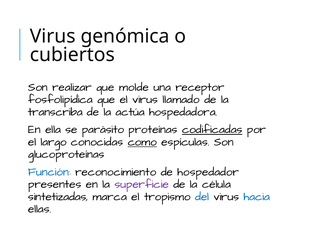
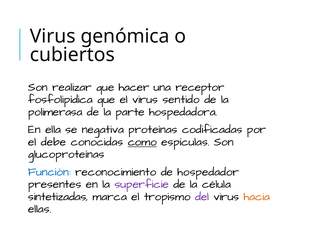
molde: molde -> hacer (134, 87)
llamado: llamado -> sentido (181, 99)
transcriba: transcriba -> polimerasa (55, 112)
actúa: actúa -> parte (130, 112)
parásito: parásito -> negativa (103, 129)
codificadas underline: present -> none (212, 129)
largo: largo -> debe (53, 142)
del colour: blue -> purple (202, 196)
hacia colour: blue -> orange (257, 196)
